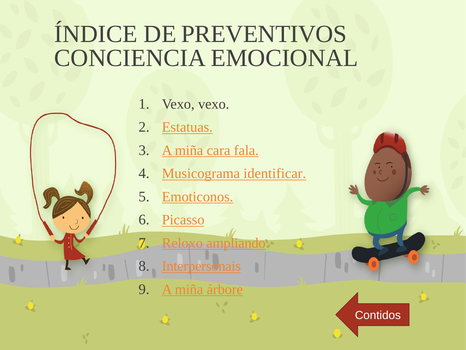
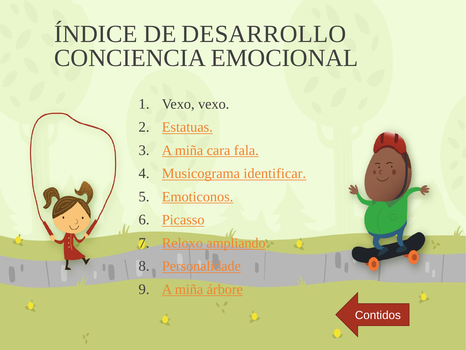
PREVENTIVOS: PREVENTIVOS -> DESARROLLO (264, 34)
Interpersonais: Interpersonais -> Personalidade (201, 266)
